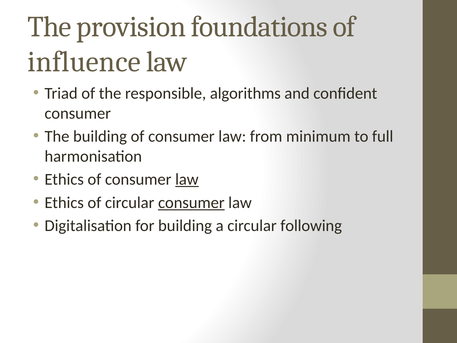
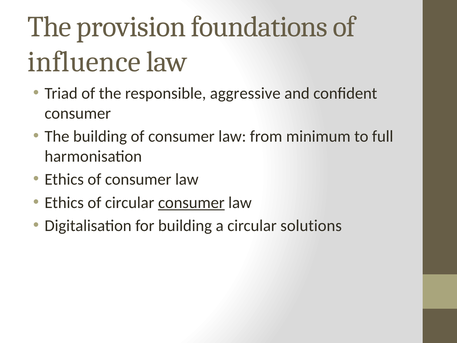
algorithms: algorithms -> aggressive (245, 93)
law underline: present -> none (187, 179)
following: following -> solutions (311, 226)
